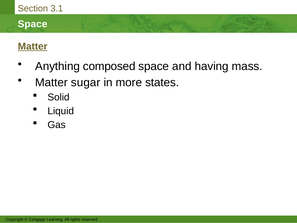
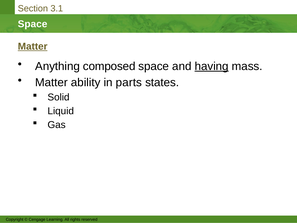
having underline: none -> present (212, 66)
sugar: sugar -> ability (86, 82)
more: more -> parts (129, 82)
